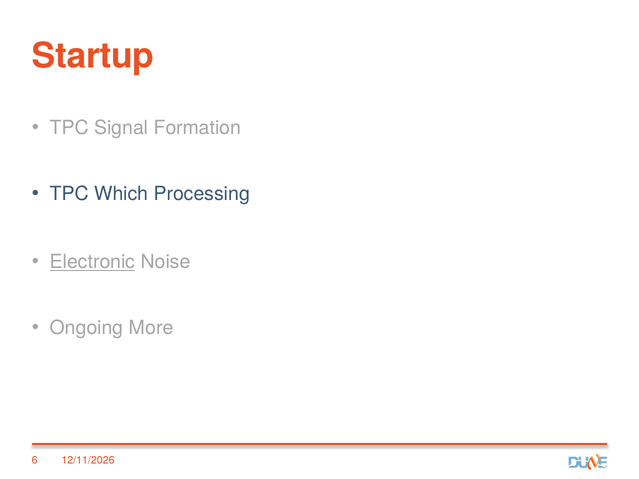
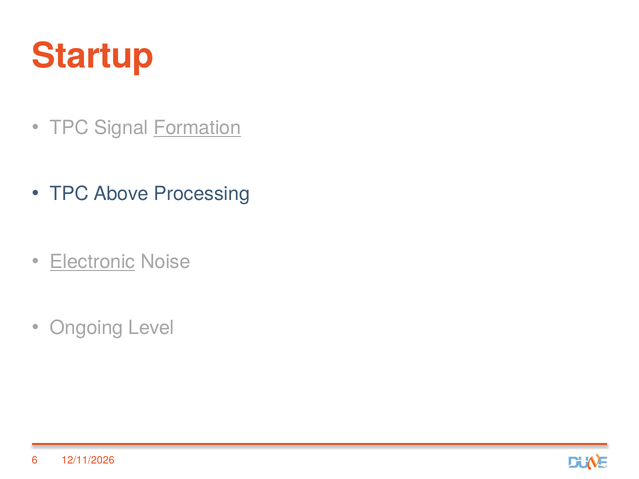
Formation underline: none -> present (197, 128)
Which: Which -> Above (121, 194)
More: More -> Level (151, 328)
